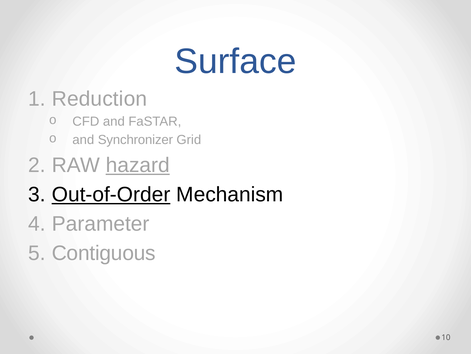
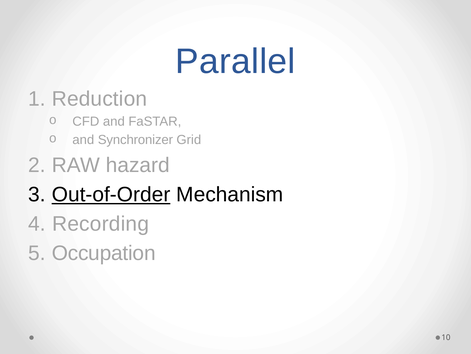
Surface: Surface -> Parallel (235, 61)
hazard underline: present -> none (138, 165)
Parameter: Parameter -> Recording (101, 224)
Contiguous: Contiguous -> Occupation (104, 253)
